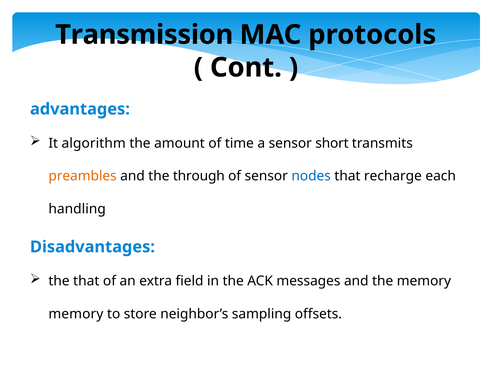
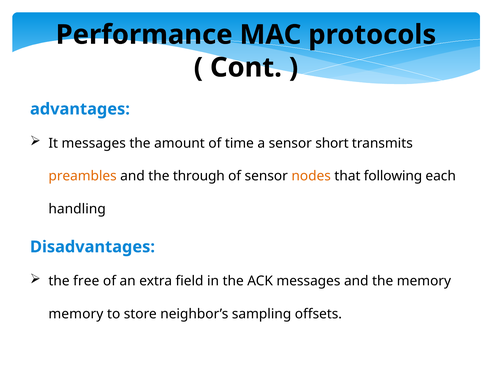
Transmission: Transmission -> Performance (144, 35)
It algorithm: algorithm -> messages (94, 143)
nodes colour: blue -> orange (311, 176)
recharge: recharge -> following (393, 176)
the that: that -> free (86, 281)
